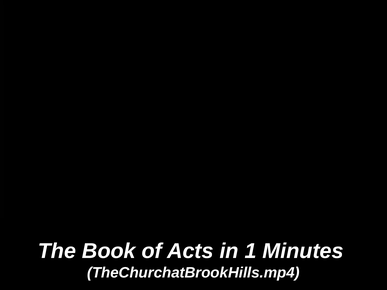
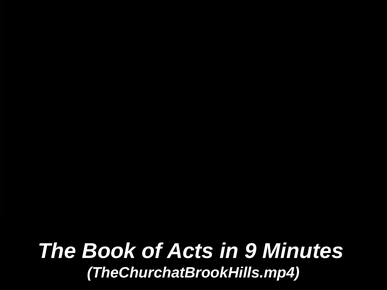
1: 1 -> 9 (251, 251)
